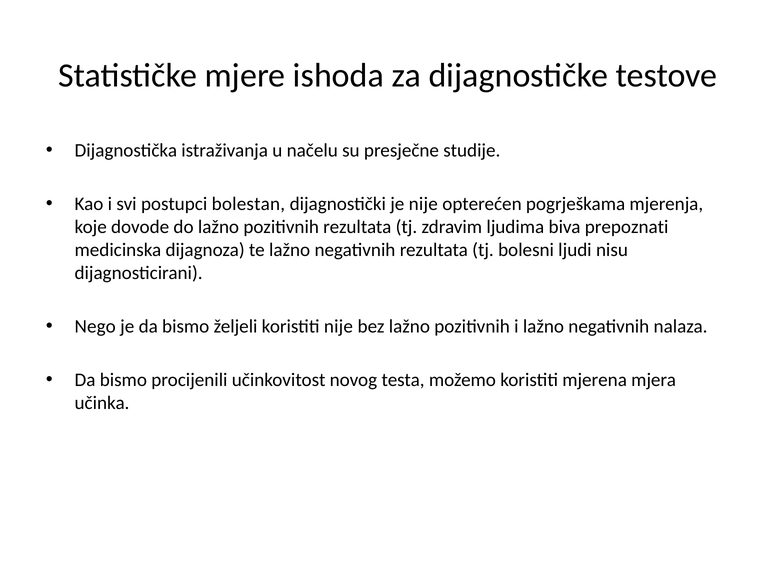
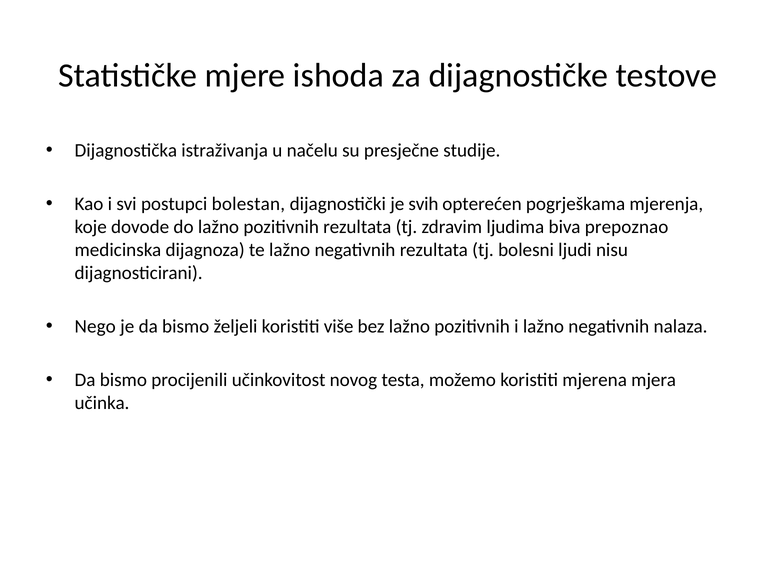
je nije: nije -> svih (423, 204)
prepoznati: prepoznati -> prepoznao (627, 227)
koristiti nije: nije -> više (339, 326)
